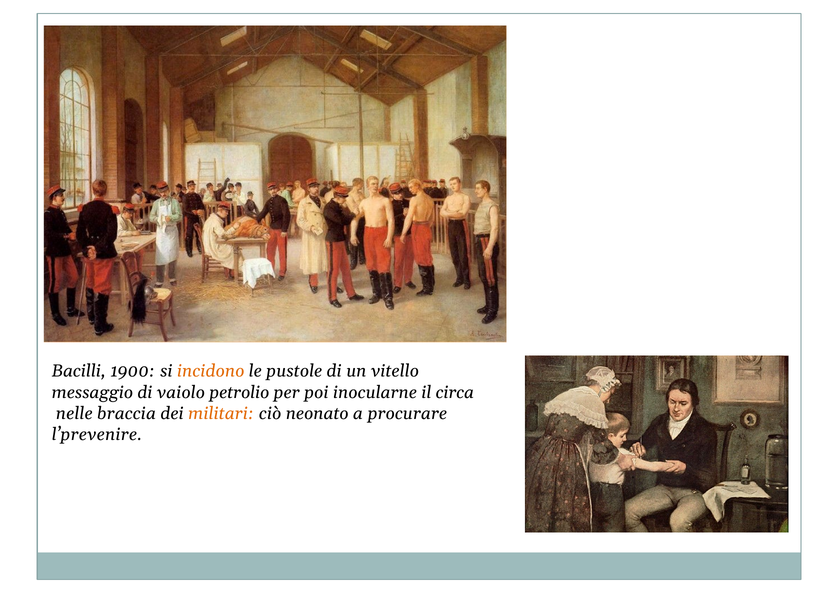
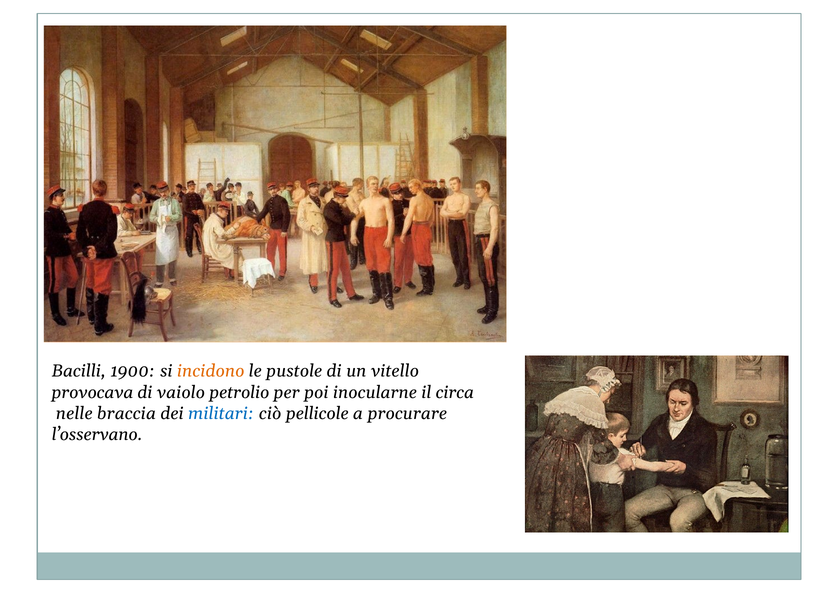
messaggio: messaggio -> provocava (92, 393)
militari colour: orange -> blue (221, 414)
neonato: neonato -> pellicole (317, 414)
l’prevenire: l’prevenire -> l’osservano (97, 435)
